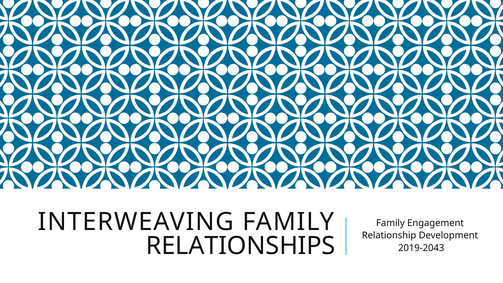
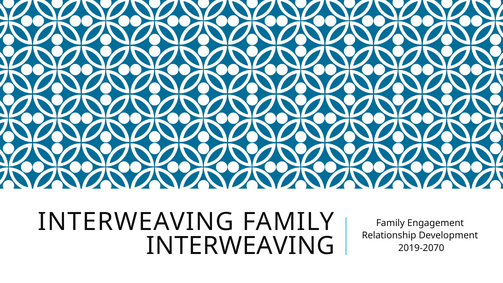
RELATIONSHIPS: RELATIONSHIPS -> INTERWEAVING (240, 246)
2019-2043: 2019-2043 -> 2019-2070 (421, 248)
